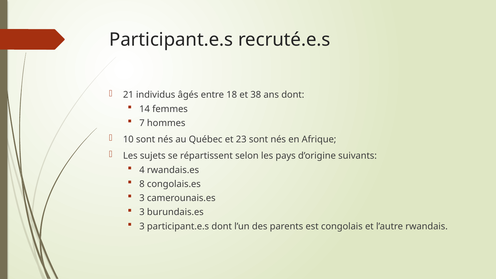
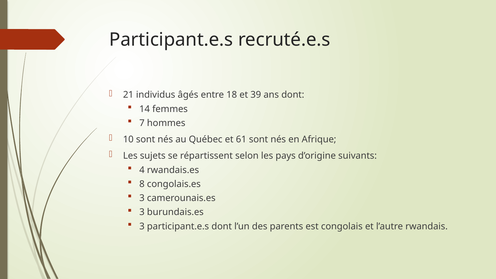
38: 38 -> 39 (256, 95)
23: 23 -> 61 (241, 139)
